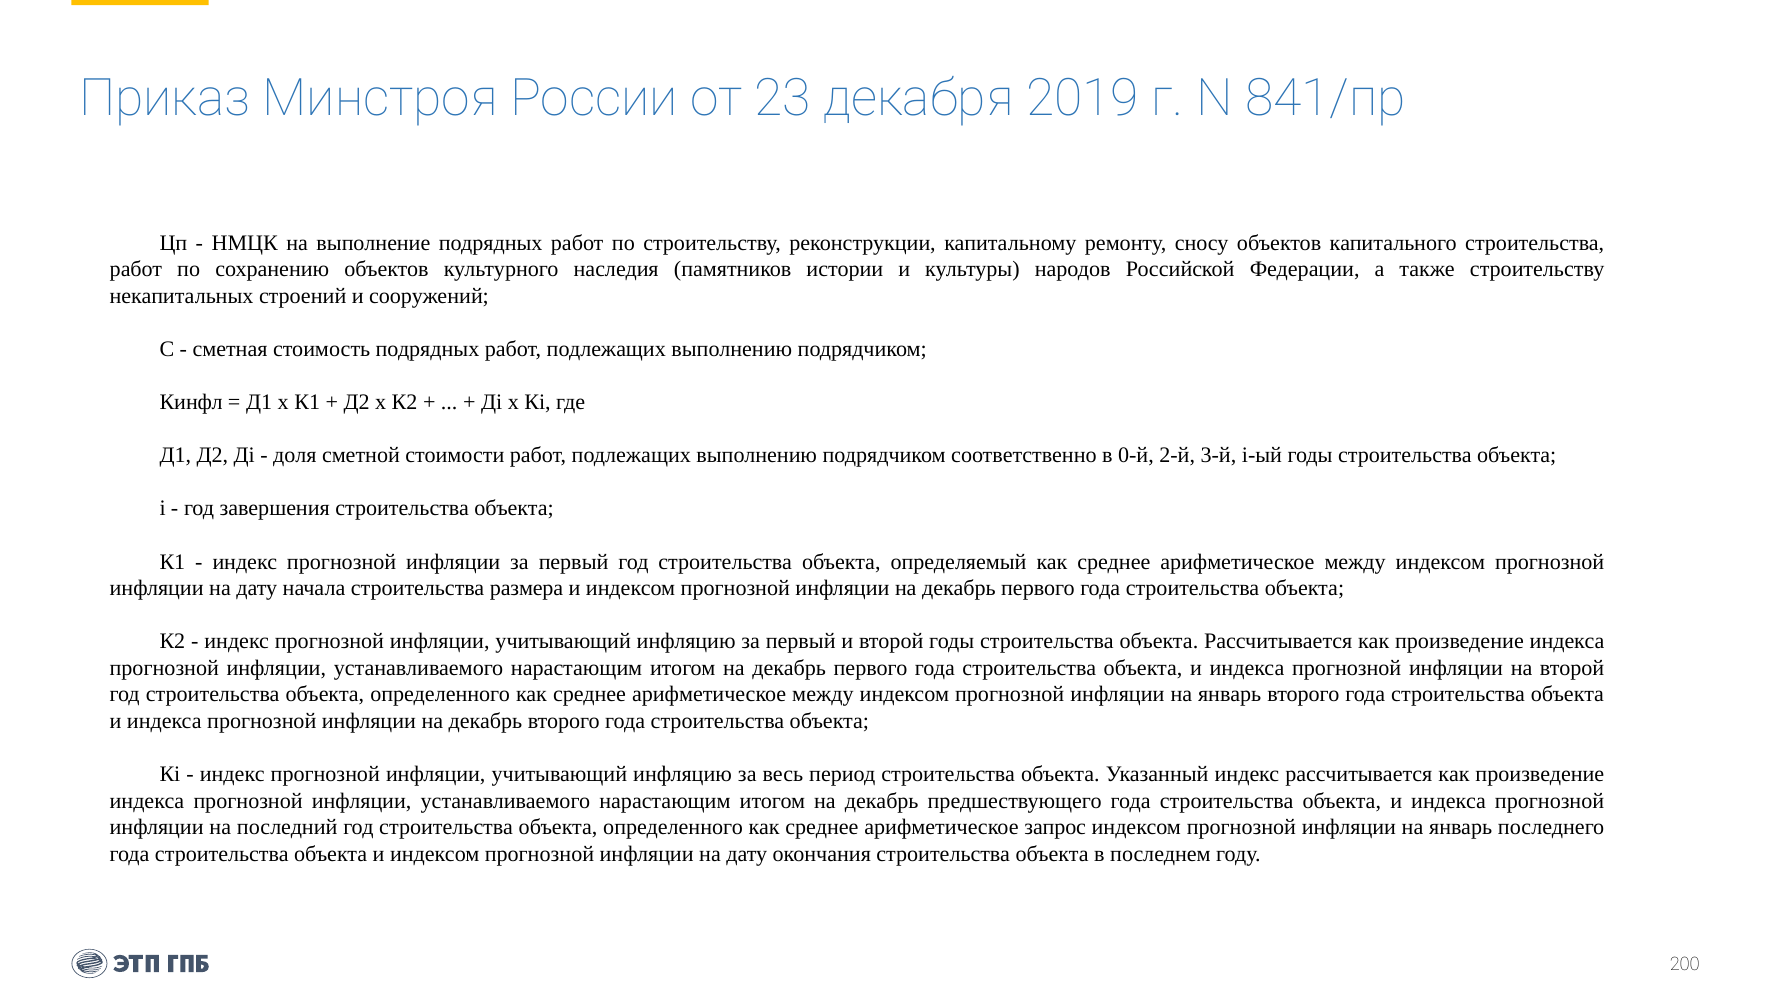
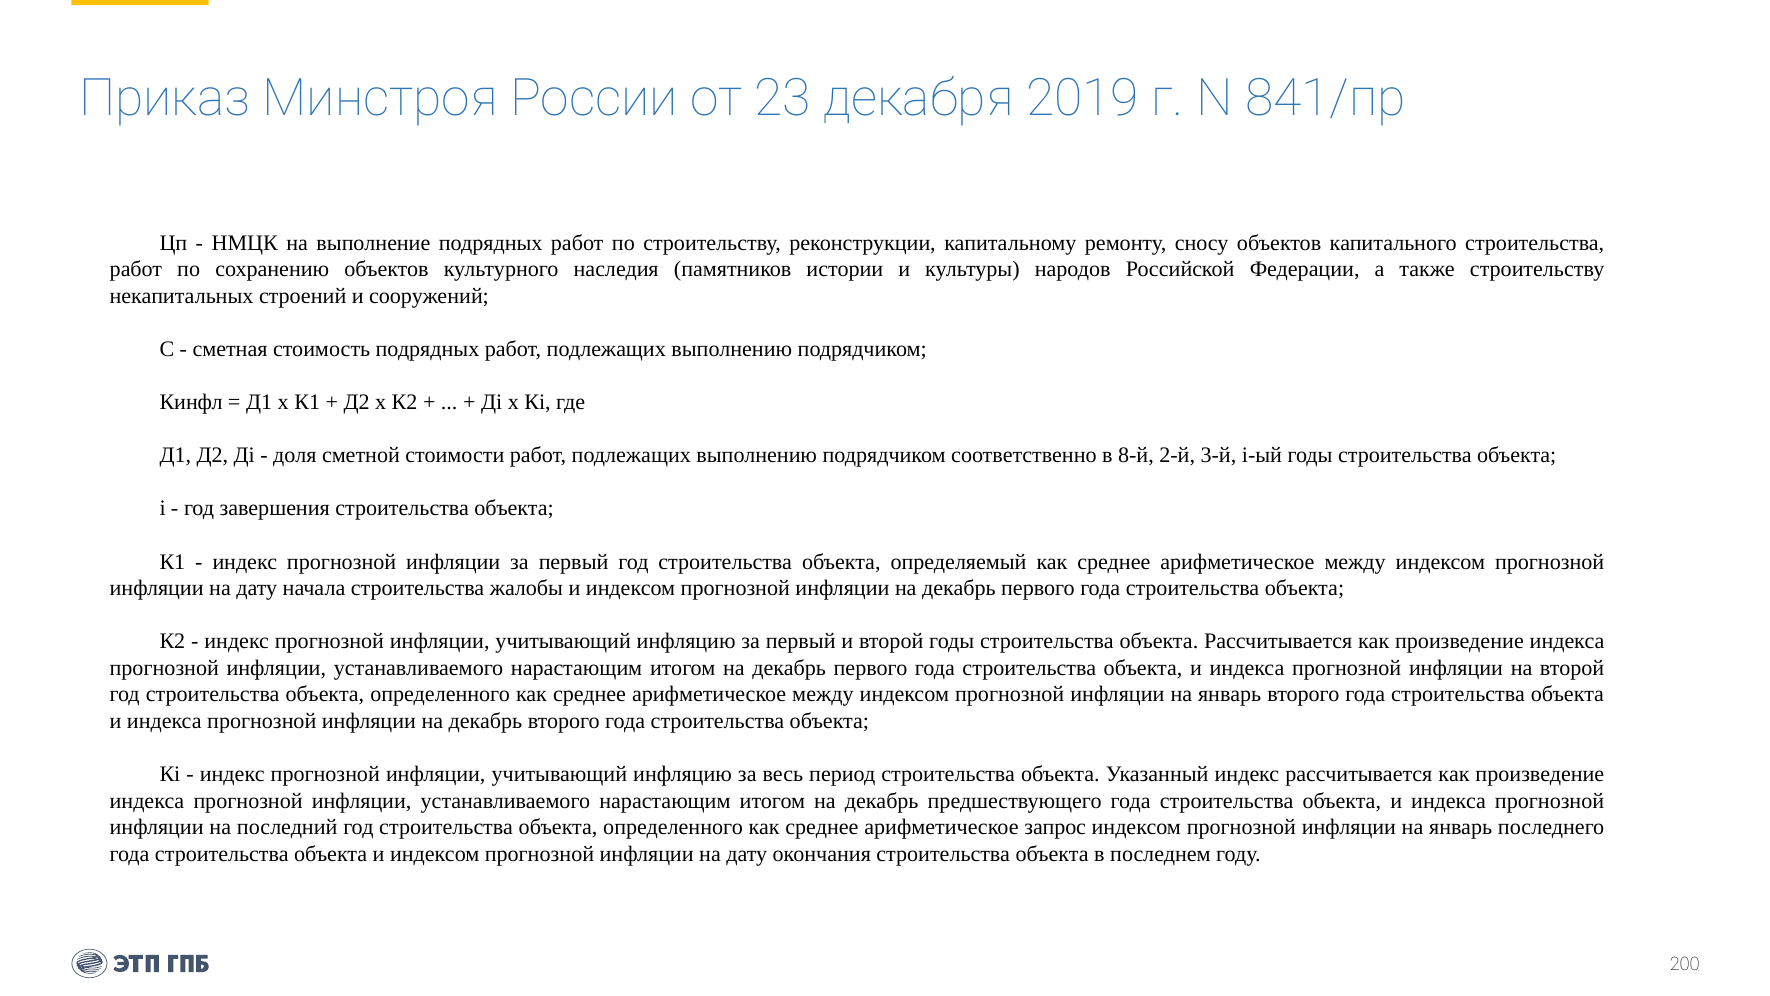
0-й: 0-й -> 8-й (1136, 455)
размера: размера -> жалобы (526, 588)
